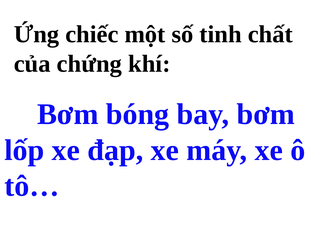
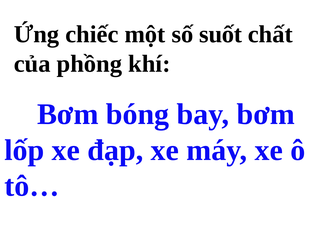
tinh: tinh -> suốt (221, 34)
chứng: chứng -> phồng (89, 64)
